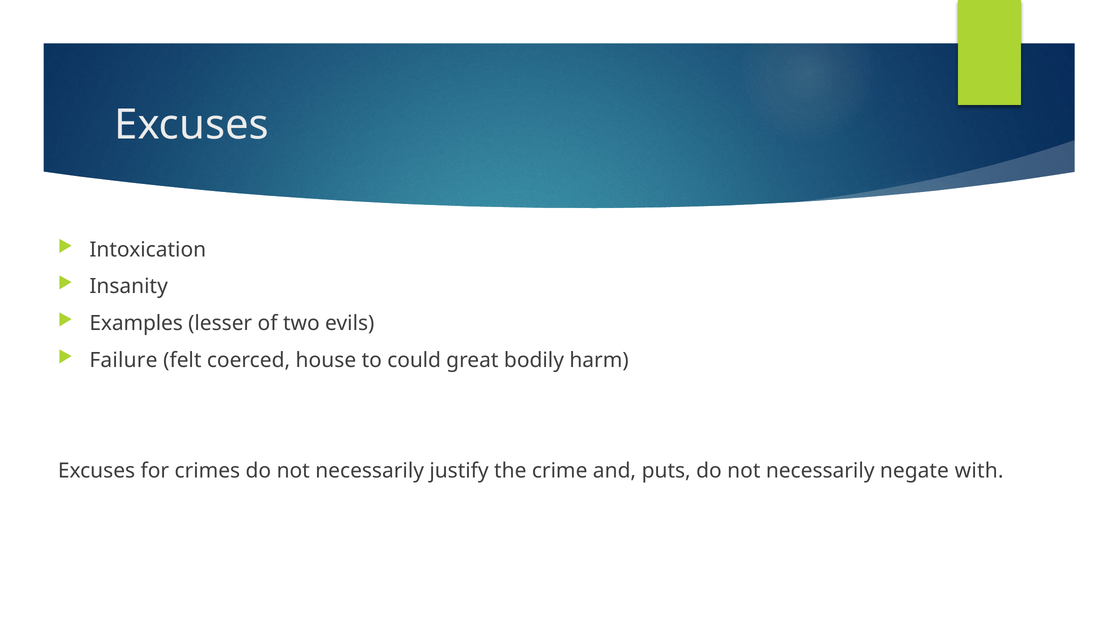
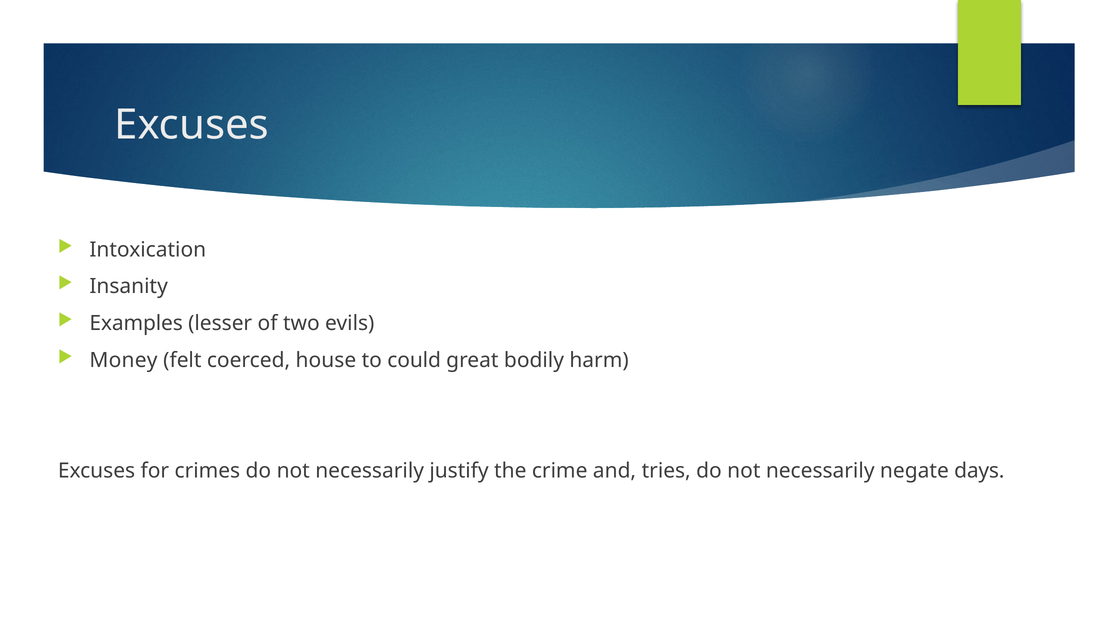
Failure: Failure -> Money (123, 360)
puts: puts -> tries (666, 470)
with: with -> days (979, 470)
